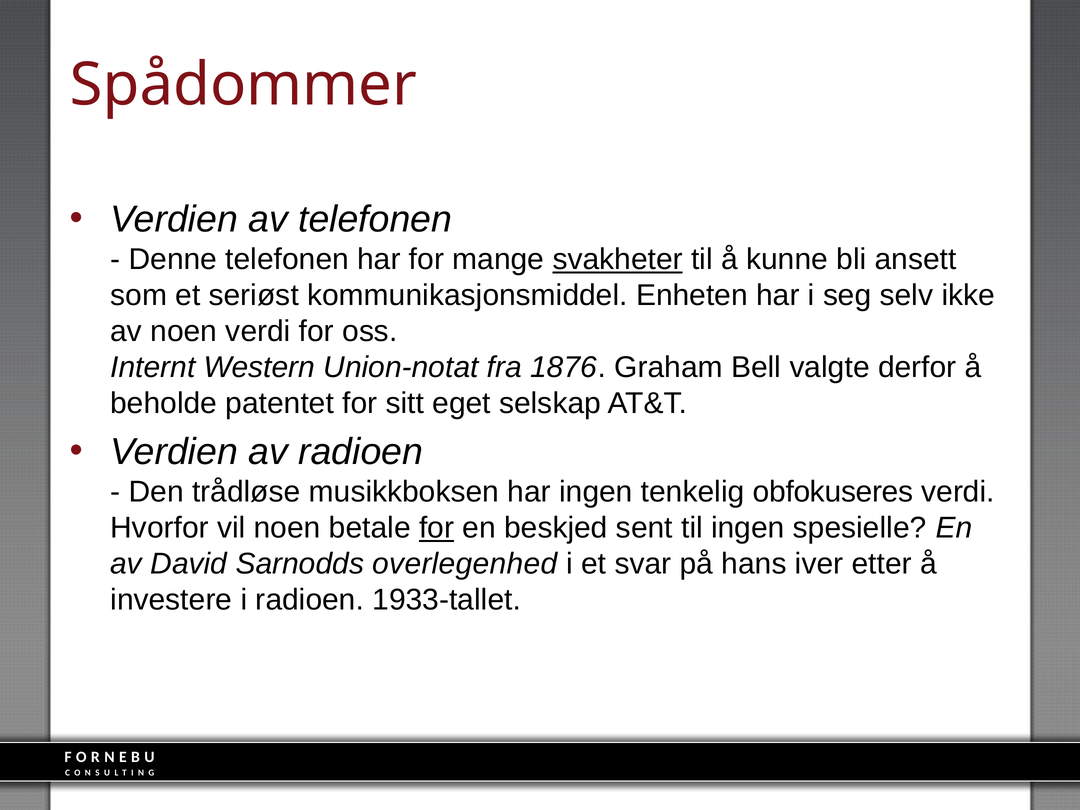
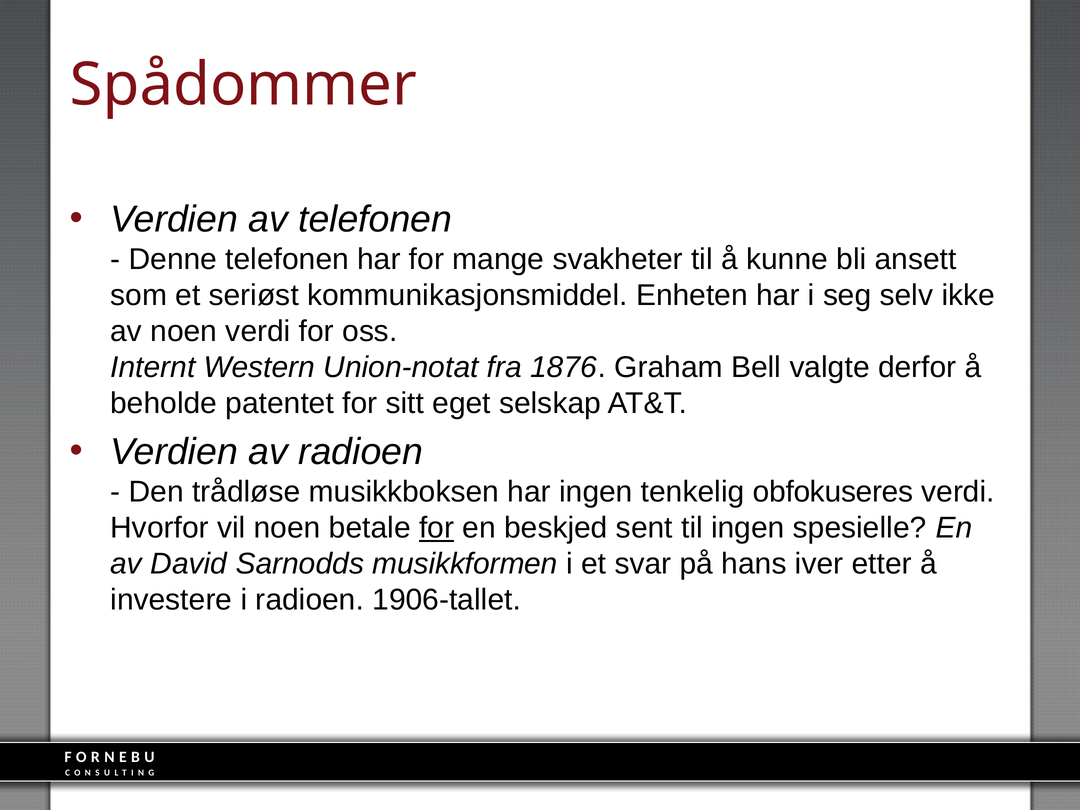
svakheter underline: present -> none (618, 259)
overlegenhed: overlegenhed -> musikkformen (465, 564)
1933-tallet: 1933-tallet -> 1906-tallet (447, 600)
